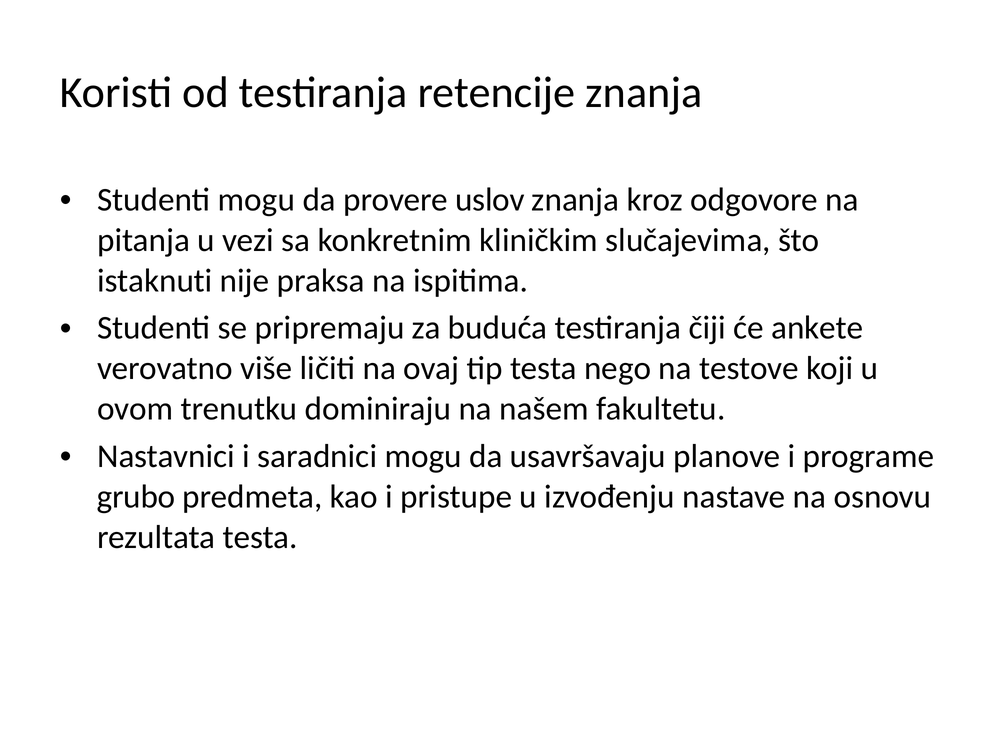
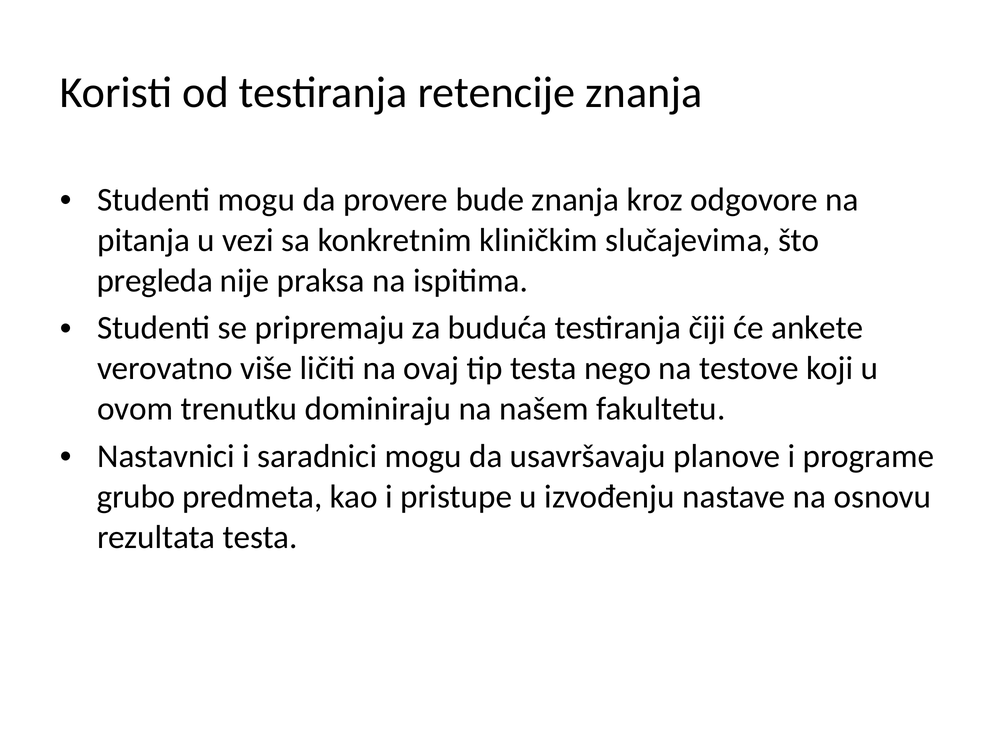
uslov: uslov -> bude (490, 200)
istaknuti: istaknuti -> pregleda (155, 281)
